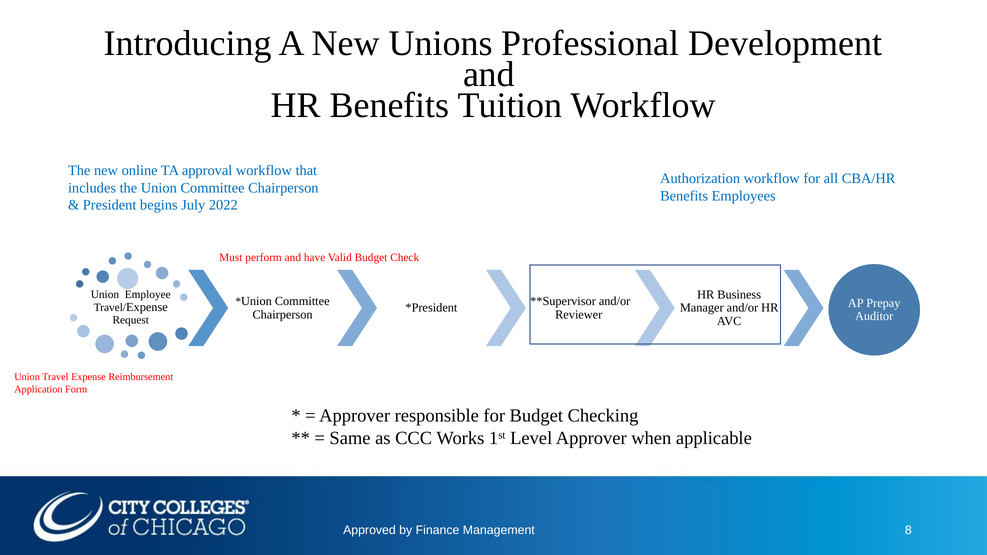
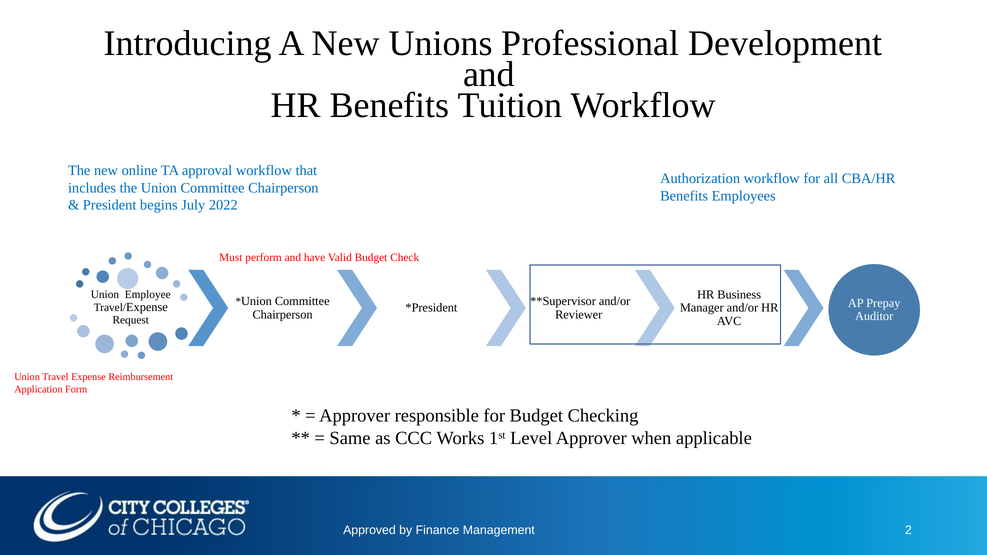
8: 8 -> 2 (908, 530)
